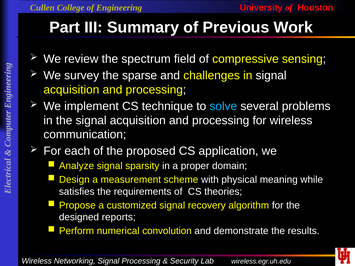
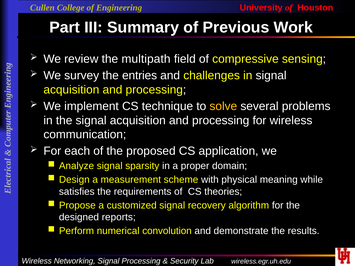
spectrum: spectrum -> multipath (146, 59)
sparse: sparse -> entries (140, 76)
solve colour: light blue -> yellow (223, 106)
